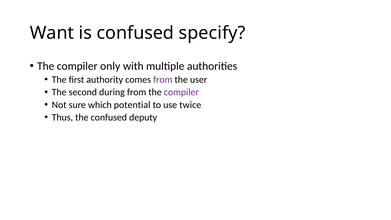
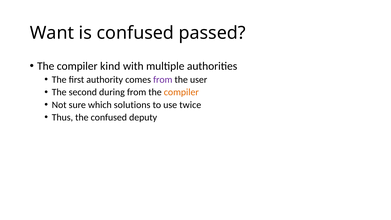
specify: specify -> passed (212, 33)
only: only -> kind (110, 66)
compiler colour: purple -> orange (181, 92)
potential: potential -> solutions (132, 105)
